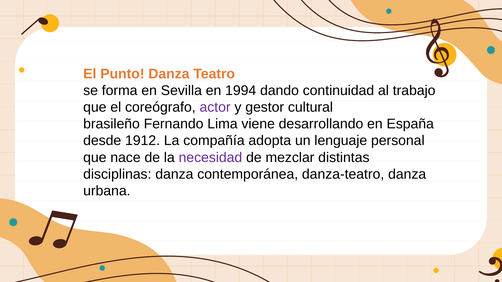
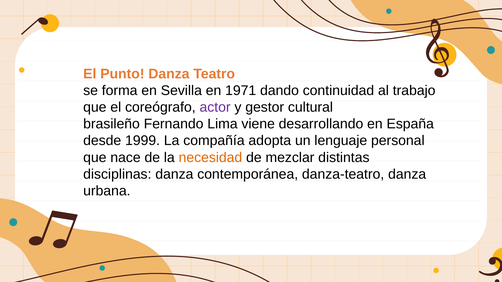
1994: 1994 -> 1971 (241, 91)
1912: 1912 -> 1999 (143, 141)
necesidad colour: purple -> orange (210, 158)
